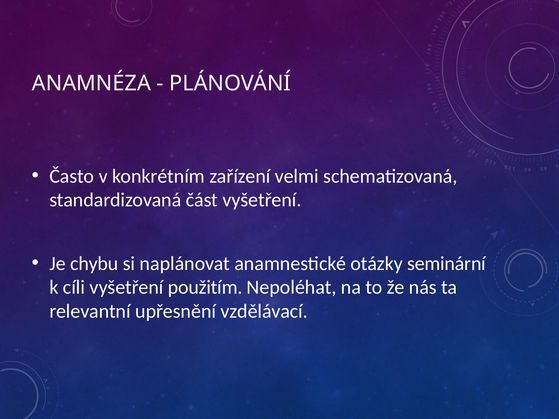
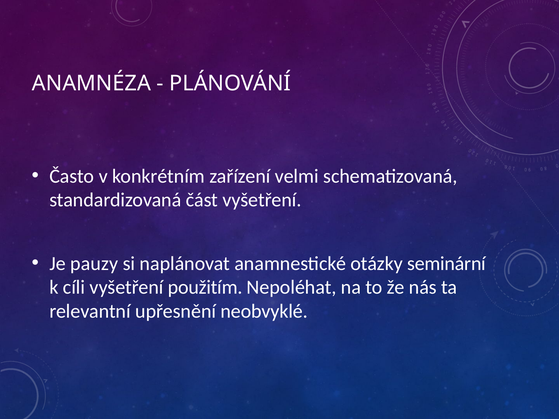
chybu: chybu -> pauzy (94, 264)
vzdělávací: vzdělávací -> neobvyklé (264, 312)
